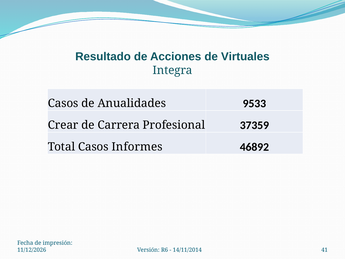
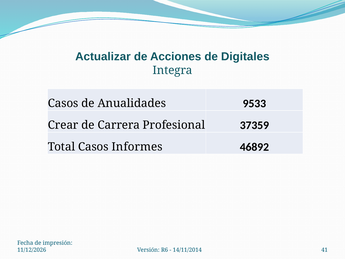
Resultado: Resultado -> Actualizar (103, 56)
Virtuales: Virtuales -> Digitales (245, 56)
